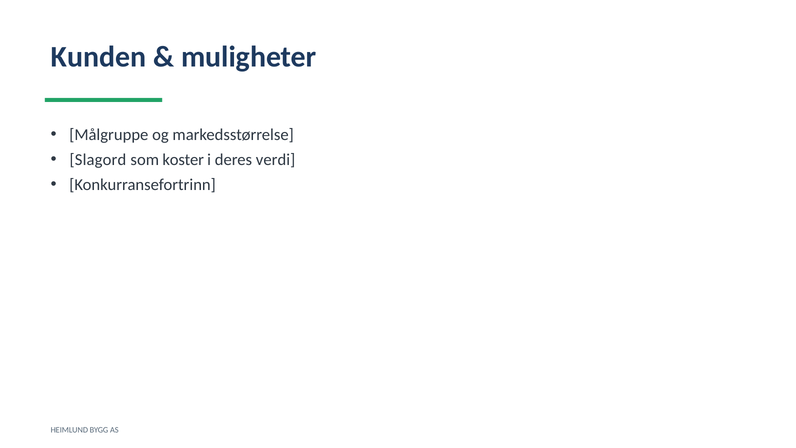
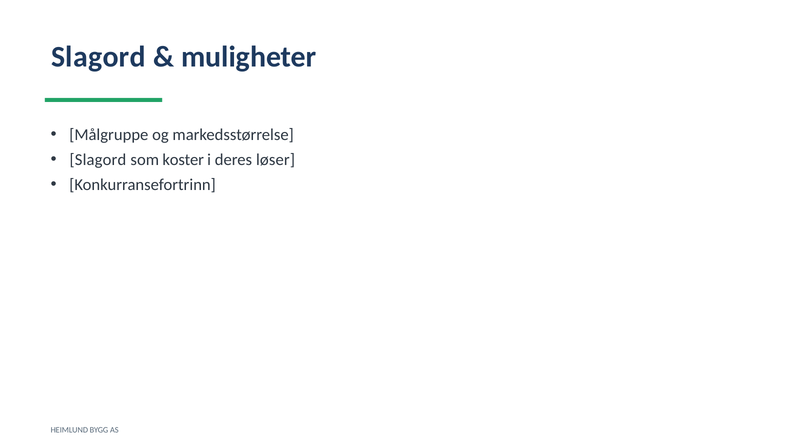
Kunden: Kunden -> Slagord (98, 57)
verdi: verdi -> løser (276, 160)
